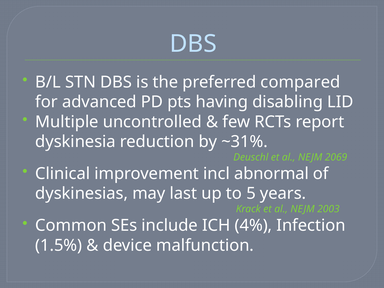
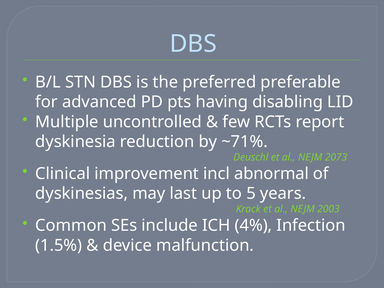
compared: compared -> preferable (301, 82)
~31%: ~31% -> ~71% (244, 142)
2069: 2069 -> 2073 (336, 157)
